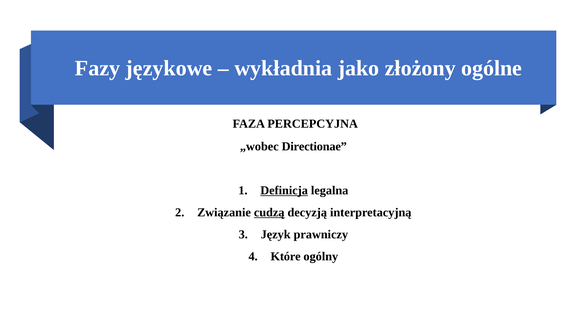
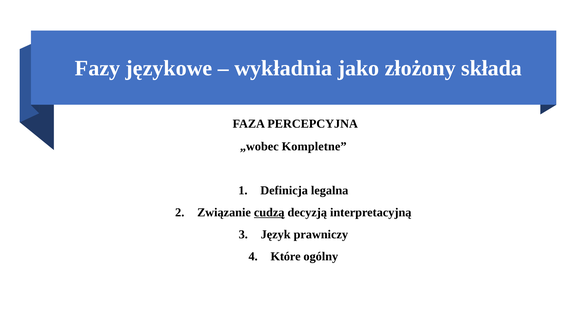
ogólne: ogólne -> składa (492, 68)
Directionae: Directionae -> Kompletne (314, 146)
Definicja underline: present -> none (284, 191)
